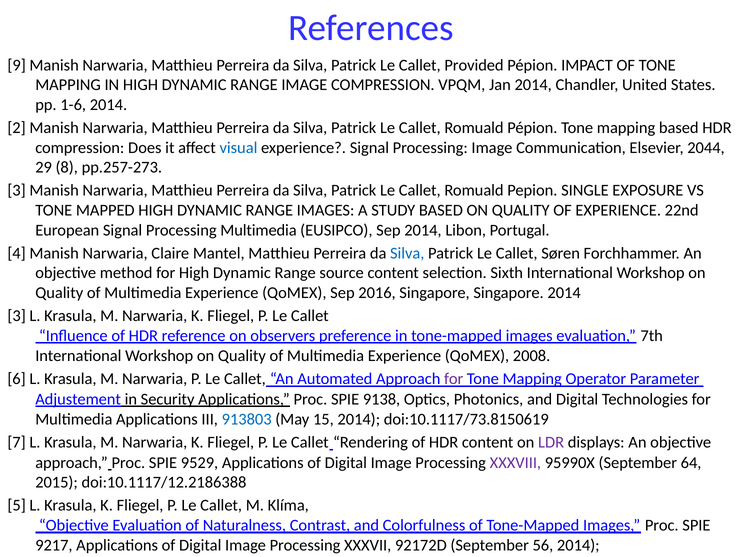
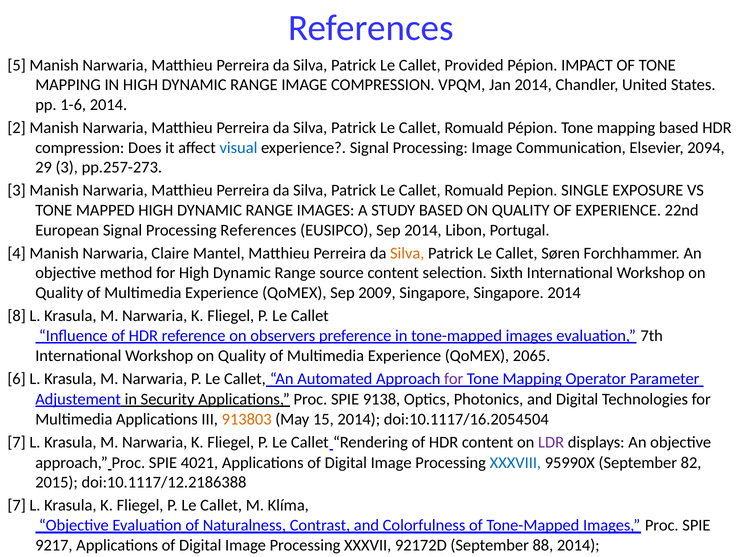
9: 9 -> 5 (17, 65)
2044: 2044 -> 2094 (706, 148)
29 8: 8 -> 3 (67, 167)
Processing Multimedia: Multimedia -> References (258, 230)
Silva colour: blue -> orange (407, 253)
2016: 2016 -> 2009 (377, 293)
3: 3 -> 8 (17, 316)
2008: 2008 -> 2065 (532, 356)
913803 colour: blue -> orange (247, 419)
doi:10.1117/73.8150619: doi:10.1117/73.8150619 -> doi:10.1117/16.2054504 (466, 419)
9529: 9529 -> 4021 (199, 462)
XXXVIII colour: purple -> blue (515, 462)
64: 64 -> 82 (691, 462)
5: 5 -> 7 (17, 505)
56: 56 -> 88 (543, 545)
